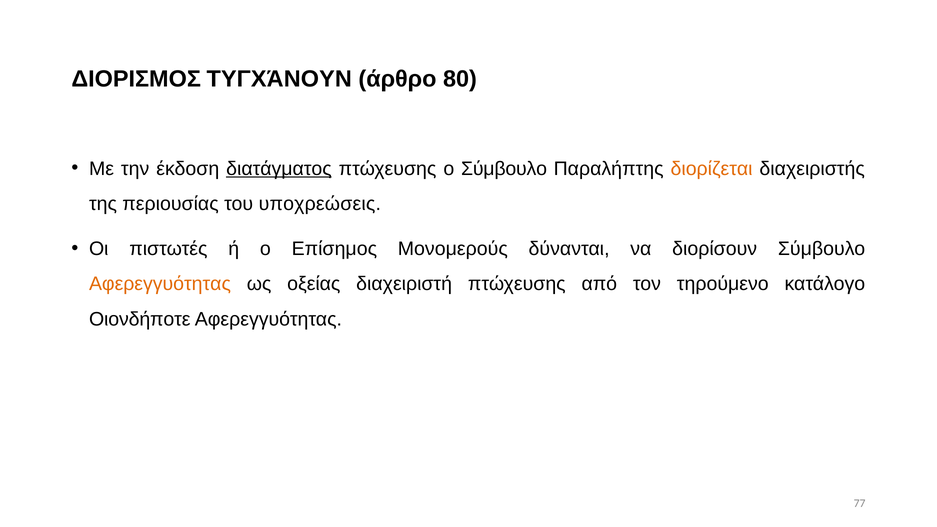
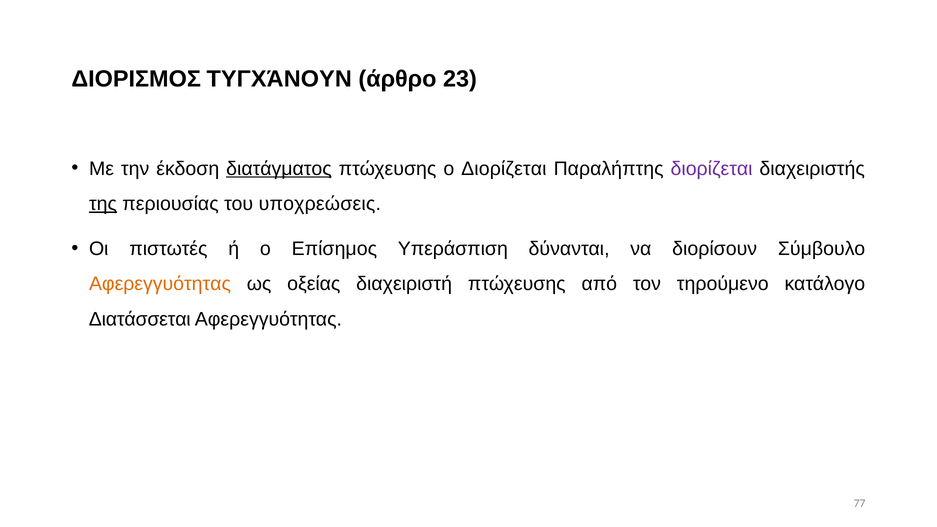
80: 80 -> 23 (460, 79)
ο Σύμβουλο: Σύμβουλο -> Διορίζεται (504, 169)
διορίζεται colour: orange -> purple (712, 169)
της underline: none -> present (103, 204)
Μονομερούς: Μονομερούς -> Υπεράσπιση (453, 249)
Οιονδήποτε: Οιονδήποτε -> Διατάσσεται (140, 319)
